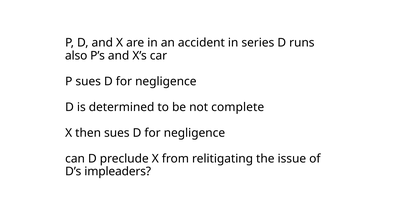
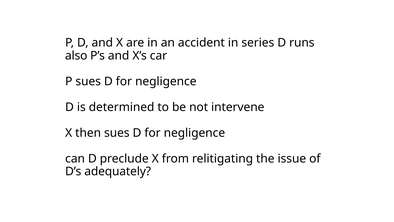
complete: complete -> intervene (238, 107)
impleaders: impleaders -> adequately (118, 171)
